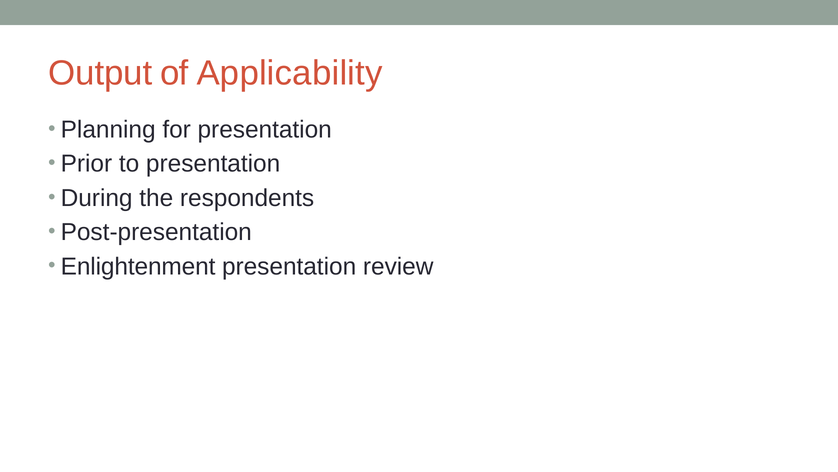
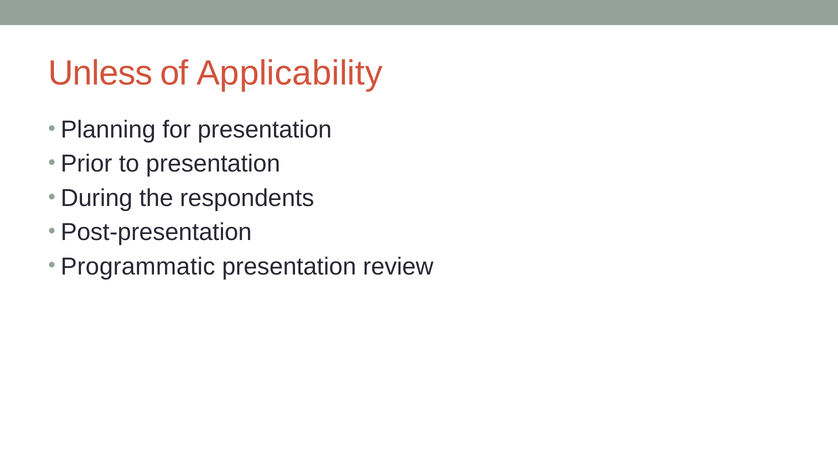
Output: Output -> Unless (100, 73)
Enlightenment: Enlightenment -> Programmatic (138, 266)
